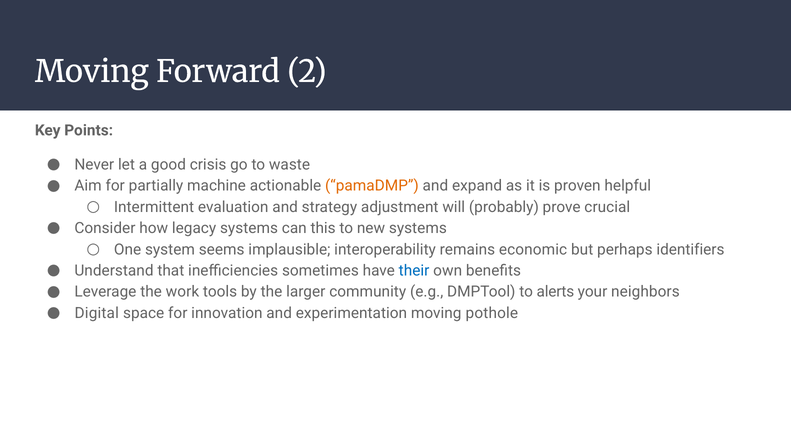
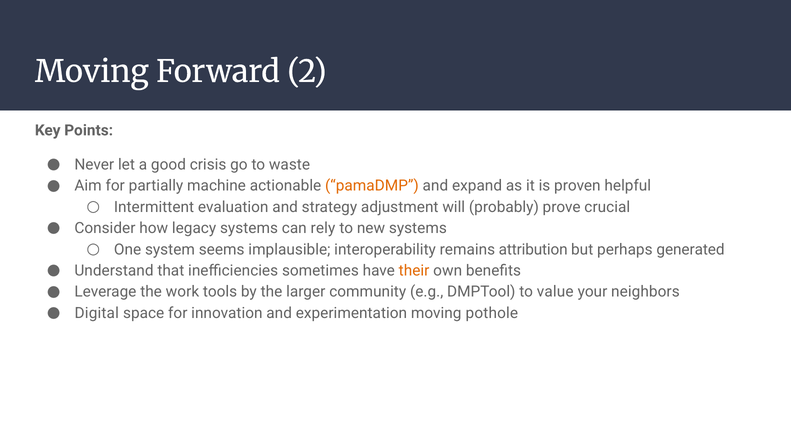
this: this -> rely (323, 228)
economic: economic -> attribution (533, 249)
identifiers: identifiers -> generated (691, 249)
their colour: blue -> orange (414, 271)
alerts: alerts -> value (555, 292)
